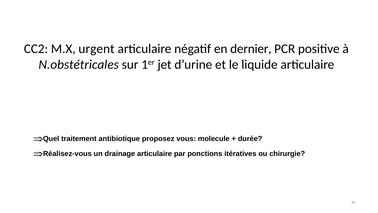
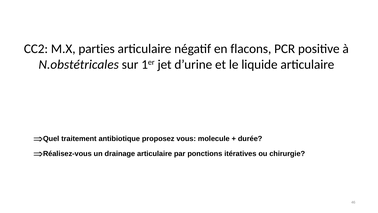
urgent: urgent -> parties (97, 49)
dernier: dernier -> flacons (251, 49)
